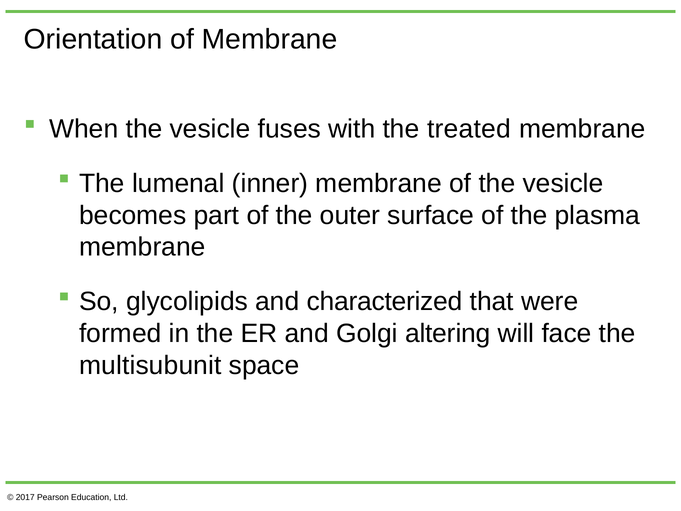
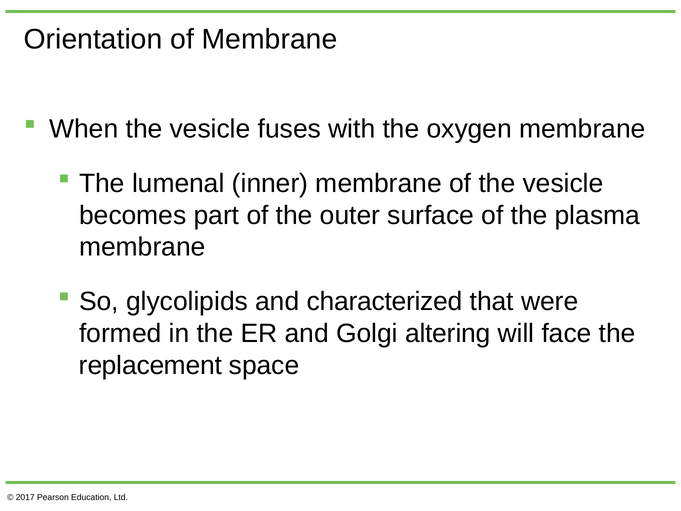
treated: treated -> oxygen (469, 129)
multisubunit: multisubunit -> replacement (151, 365)
